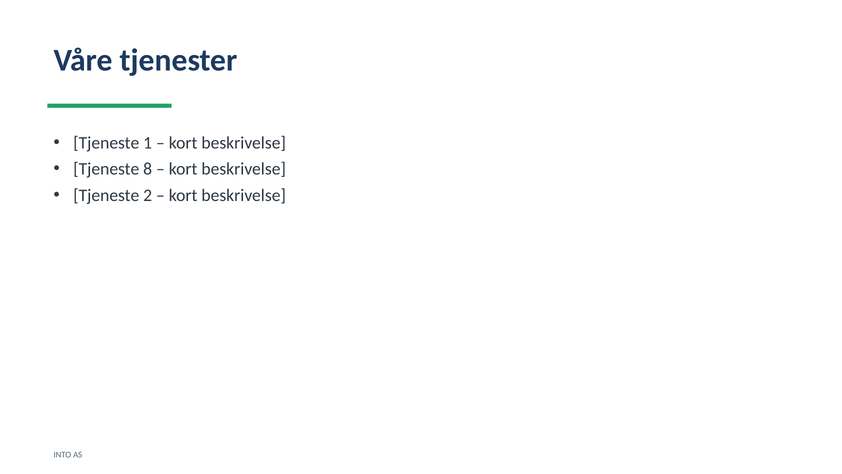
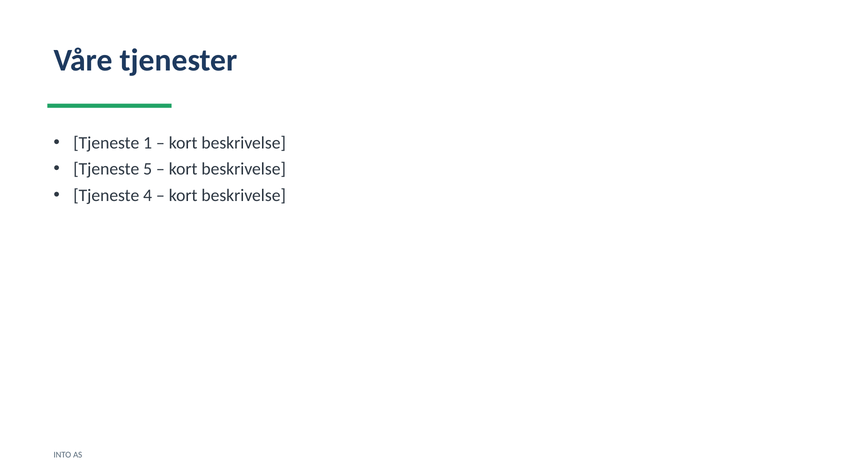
8: 8 -> 5 (148, 169)
2: 2 -> 4 (148, 195)
